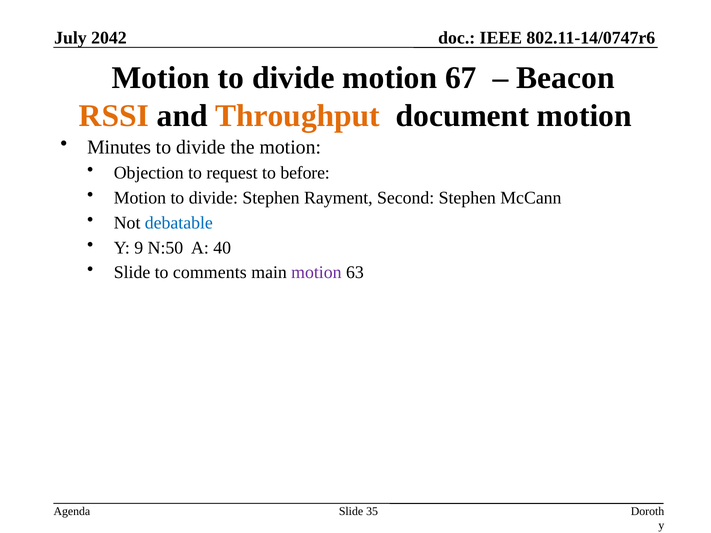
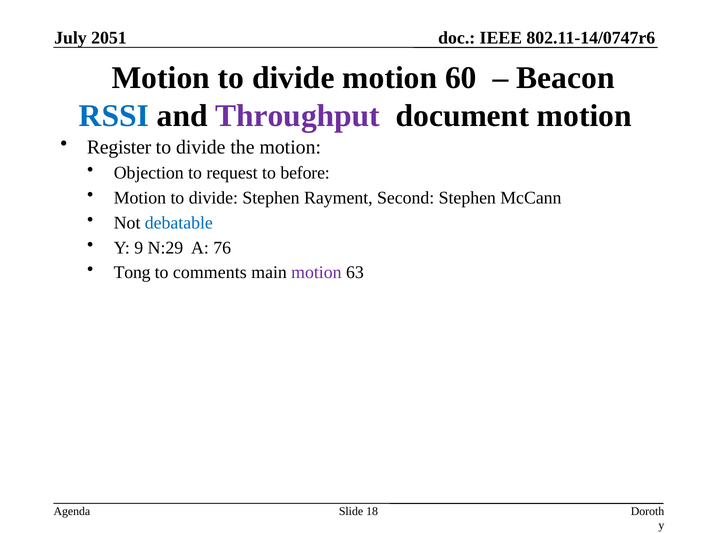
2042: 2042 -> 2051 (109, 38)
67: 67 -> 60 (461, 78)
RSSI colour: orange -> blue (114, 116)
Throughput colour: orange -> purple (298, 116)
Minutes: Minutes -> Register (119, 147)
N:50: N:50 -> N:29 (165, 248)
40: 40 -> 76 (222, 248)
Slide: Slide -> Tong (132, 273)
35: 35 -> 18 (372, 511)
